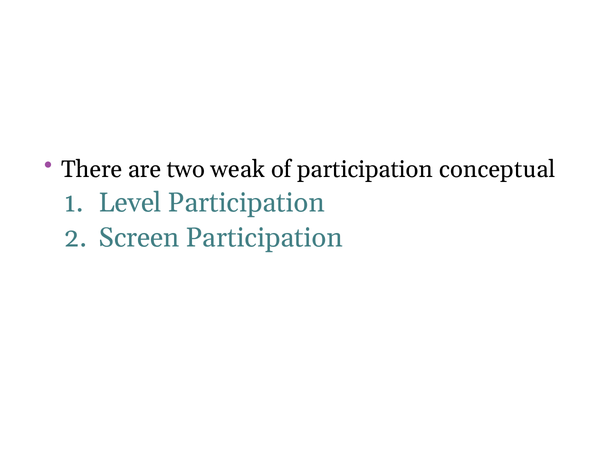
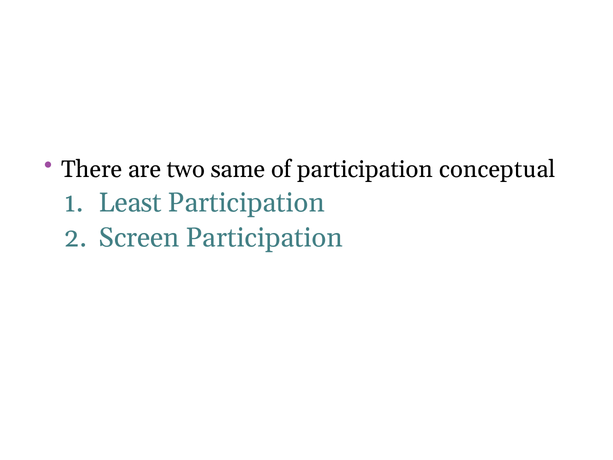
weak: weak -> same (238, 169)
Level: Level -> Least (130, 202)
